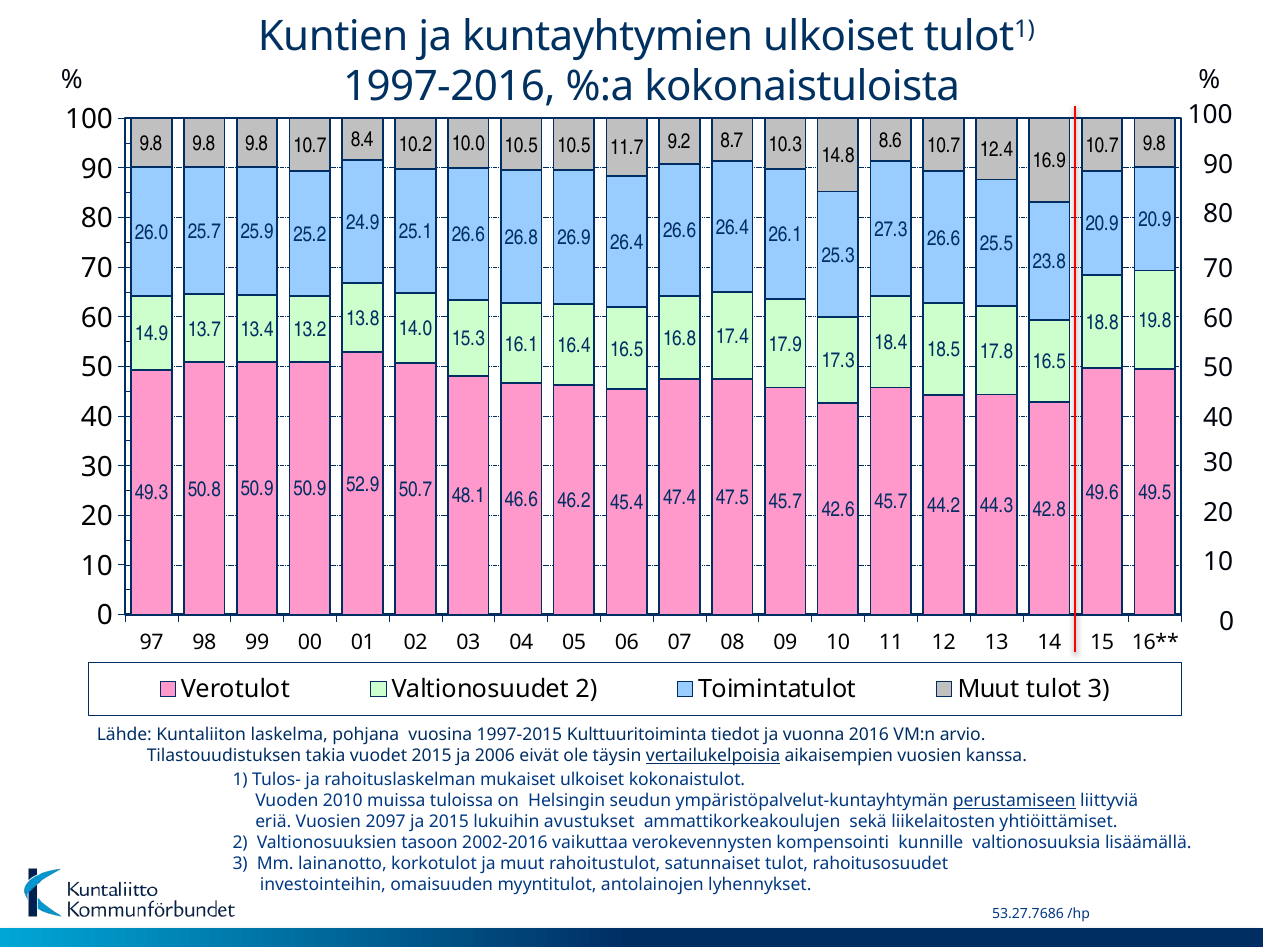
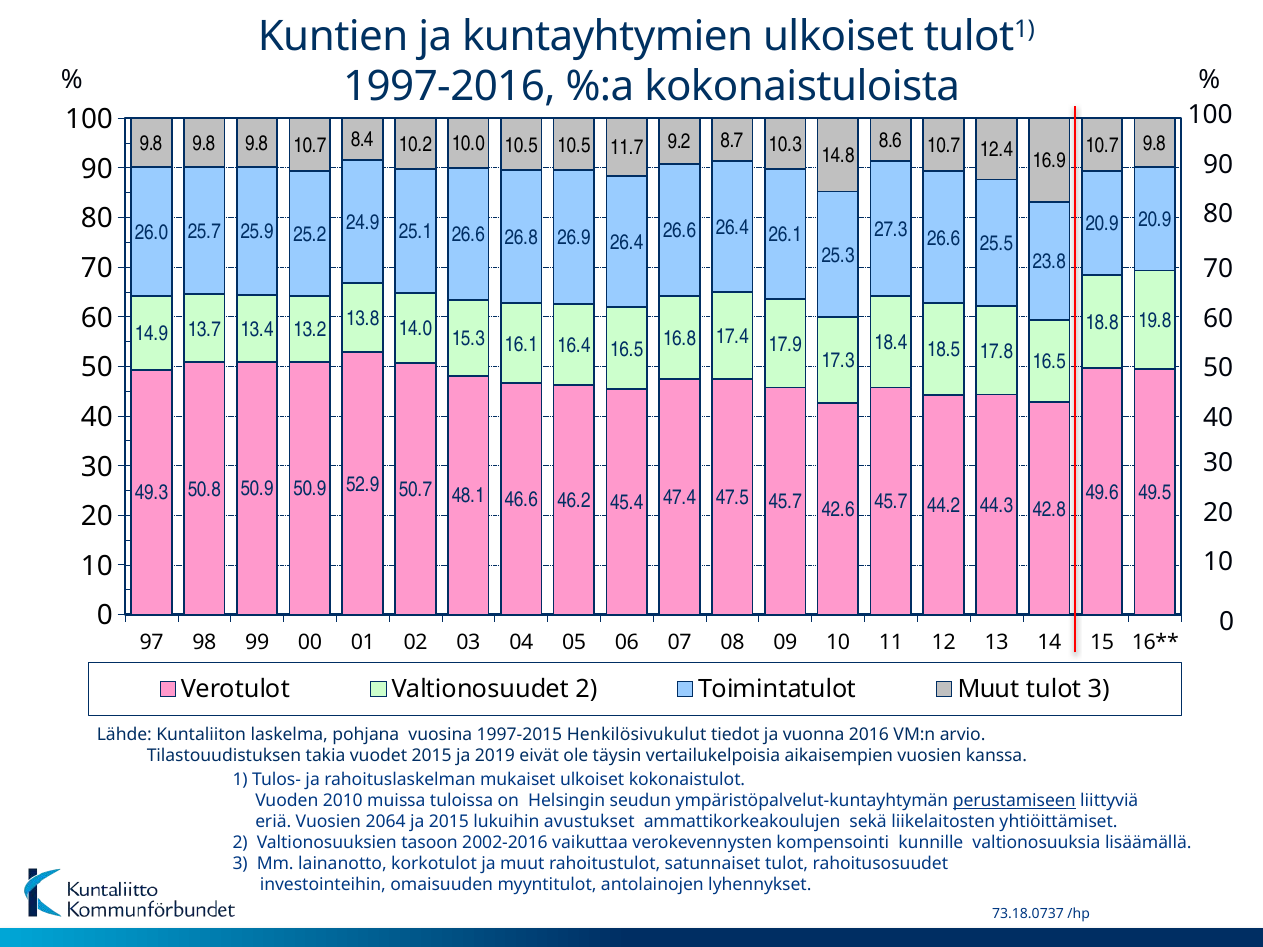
Kulttuuritoiminta: Kulttuuritoiminta -> Henkilösivukulut (637, 735)
2006: 2006 -> 2019 (495, 756)
vertailukelpoisia underline: present -> none (713, 756)
2097: 2097 -> 2064 (386, 822)
53.27.7686: 53.27.7686 -> 73.18.0737 (1028, 914)
